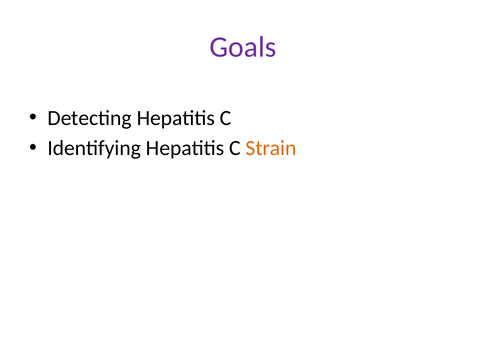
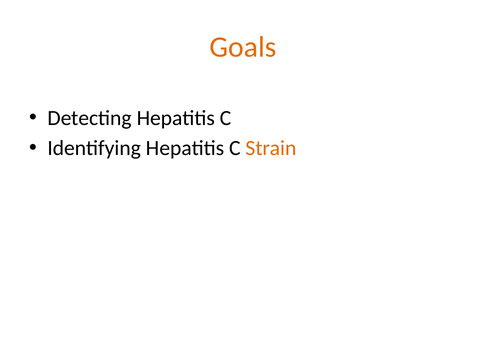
Goals colour: purple -> orange (243, 47)
